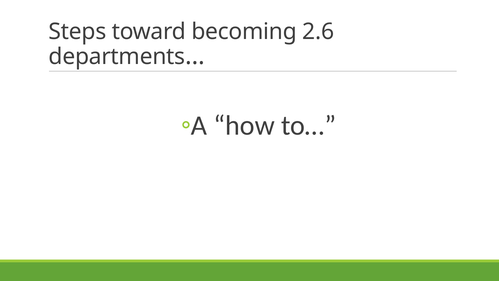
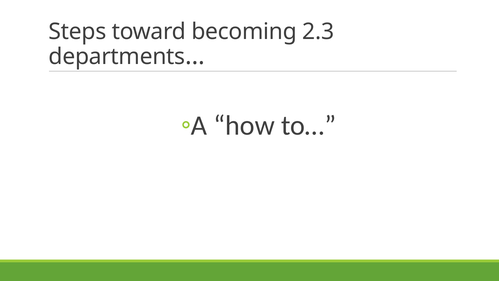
2.6: 2.6 -> 2.3 (318, 32)
